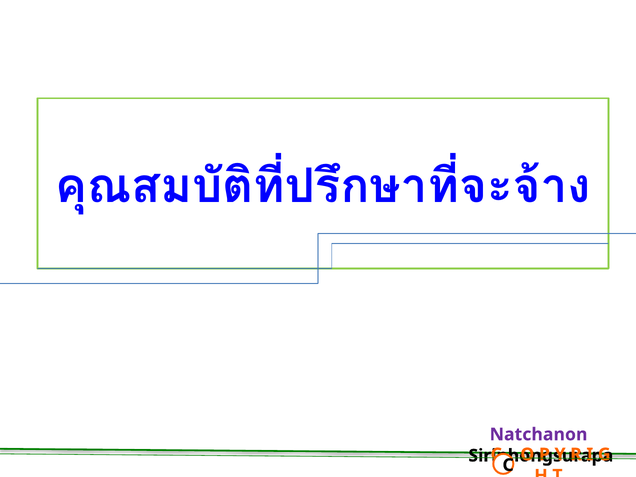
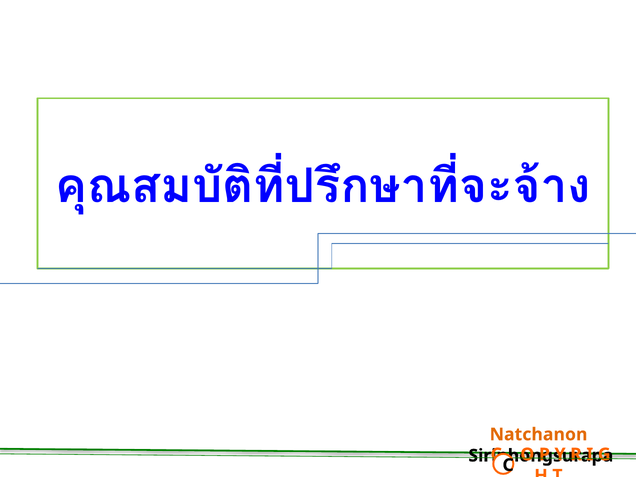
Natchanon colour: purple -> orange (539, 434)
